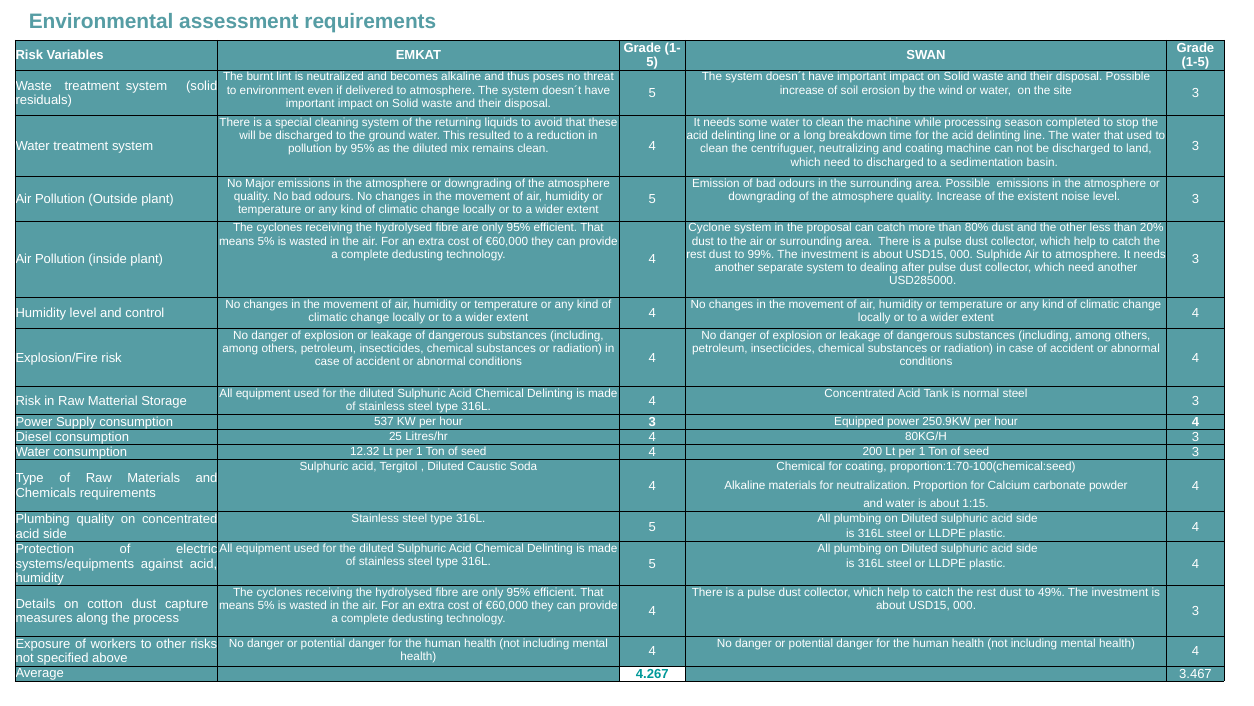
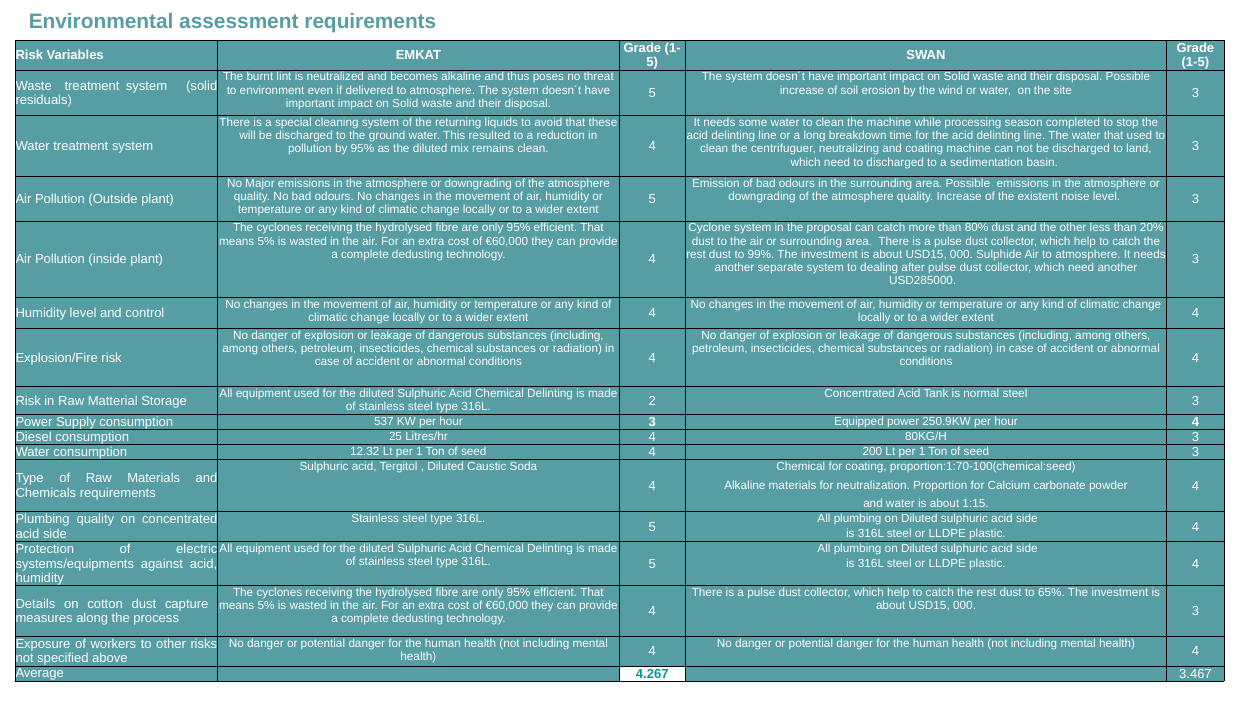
316L 4: 4 -> 2 (652, 401)
49%: 49% -> 65% (1051, 592)
